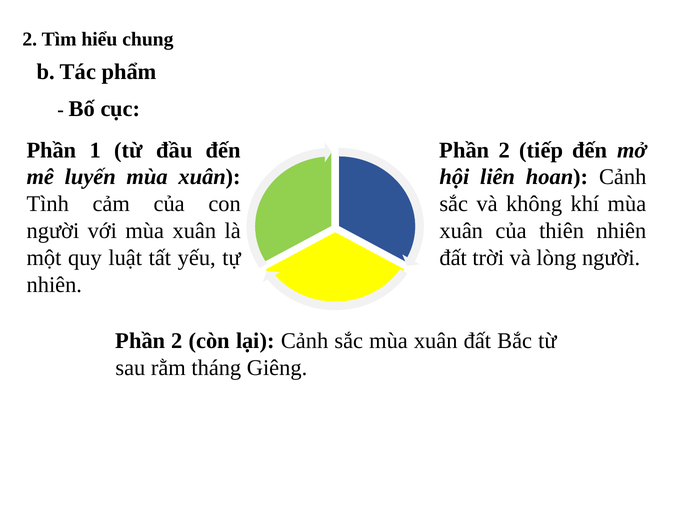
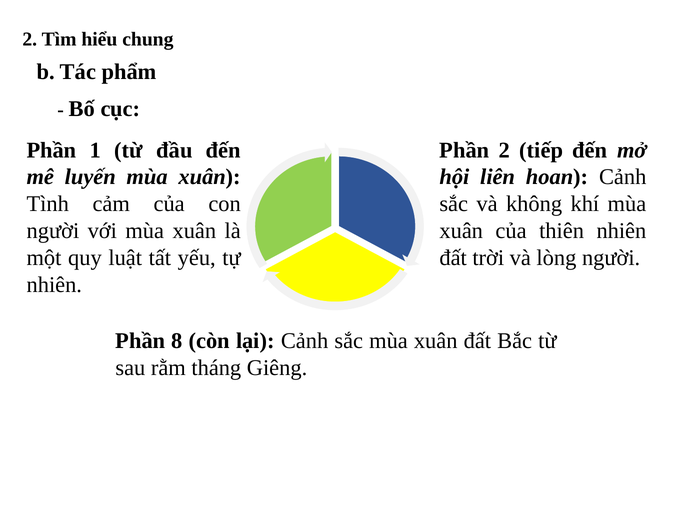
2: 2 -> 8 (177, 341)
